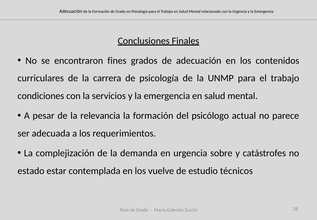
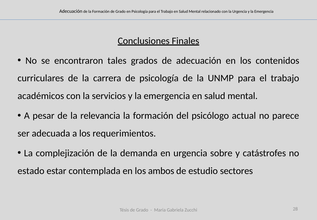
fines: fines -> tales (117, 61)
condiciones: condiciones -> académicos (41, 96)
vuelve: vuelve -> ambos (161, 170)
técnicos: técnicos -> sectores (236, 170)
